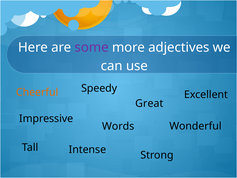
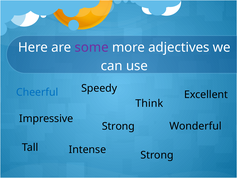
Cheerful colour: orange -> blue (37, 92)
Great: Great -> Think (149, 103)
Words: Words -> Strong (118, 126)
